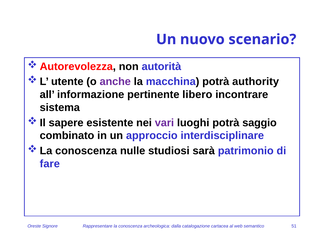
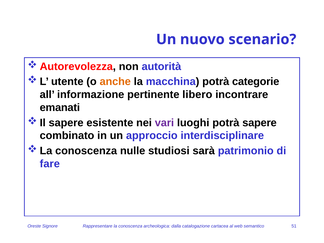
anche colour: purple -> orange (115, 82)
authority: authority -> categorie (256, 82)
sistema: sistema -> emanati (60, 108)
potrà saggio: saggio -> sapere (260, 123)
